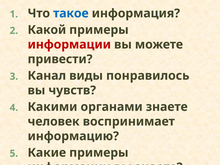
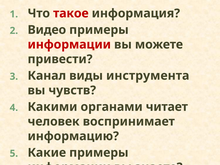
такое colour: blue -> red (71, 13)
Какой: Какой -> Видео (47, 30)
понравилось: понравилось -> инструмента (148, 76)
органами знаете: знаете -> читает (167, 107)
